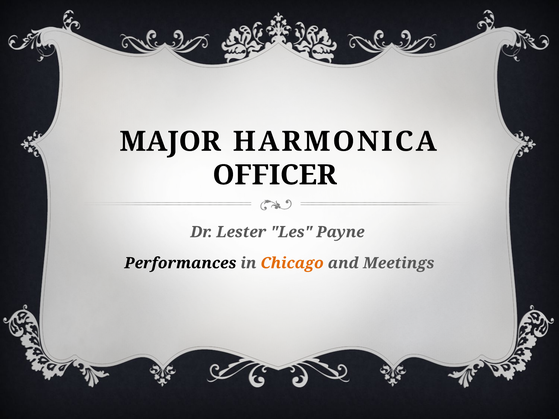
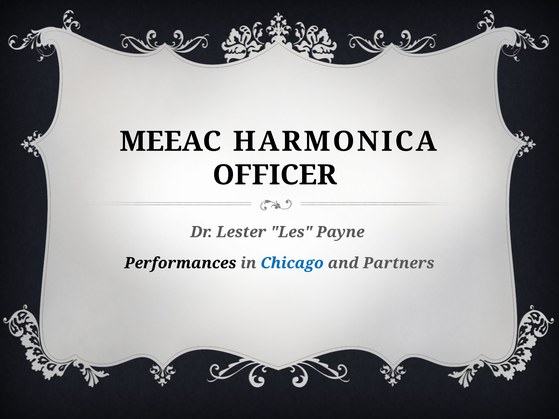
MAJOR: MAJOR -> MEEAC (170, 142)
Chicago colour: orange -> blue (292, 263)
Meetings: Meetings -> Partners (399, 263)
